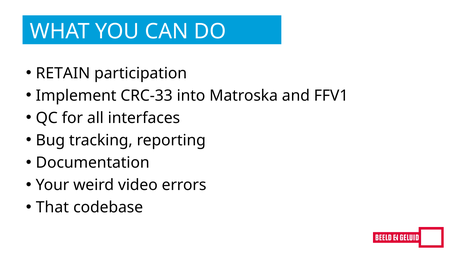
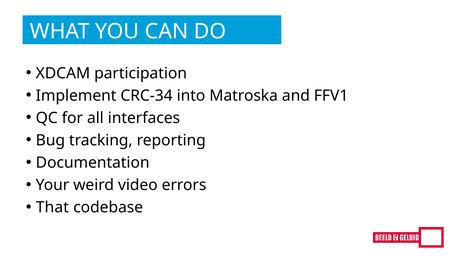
RETAIN: RETAIN -> XDCAM (63, 73)
CRC-33: CRC-33 -> CRC-34 (147, 96)
